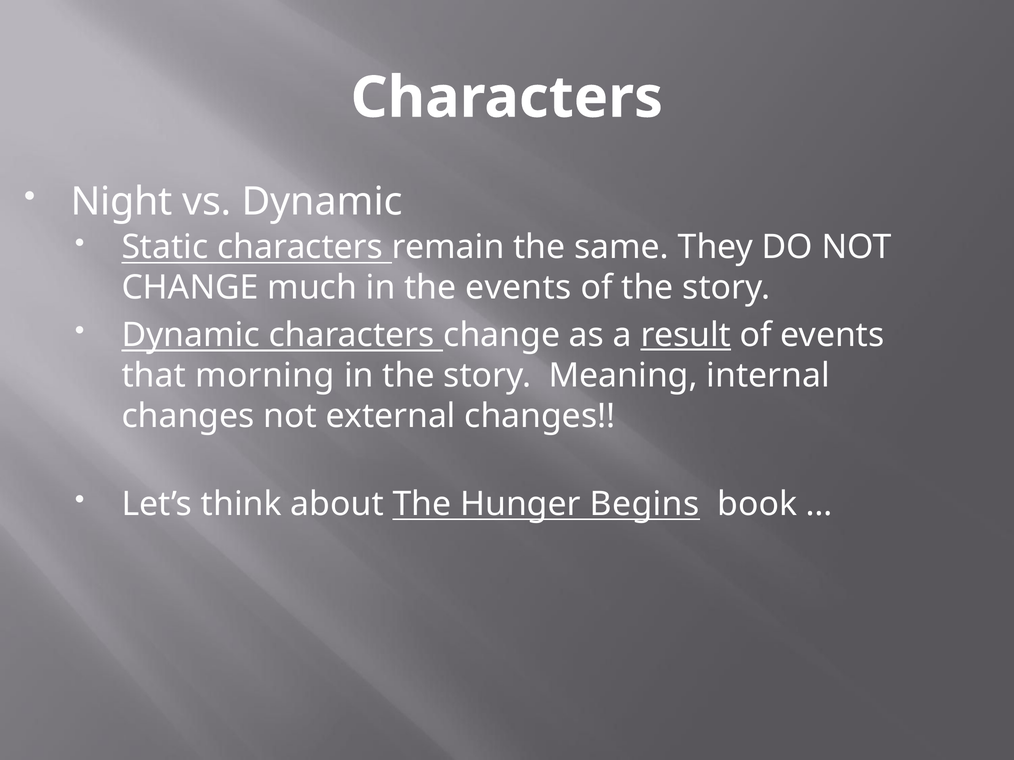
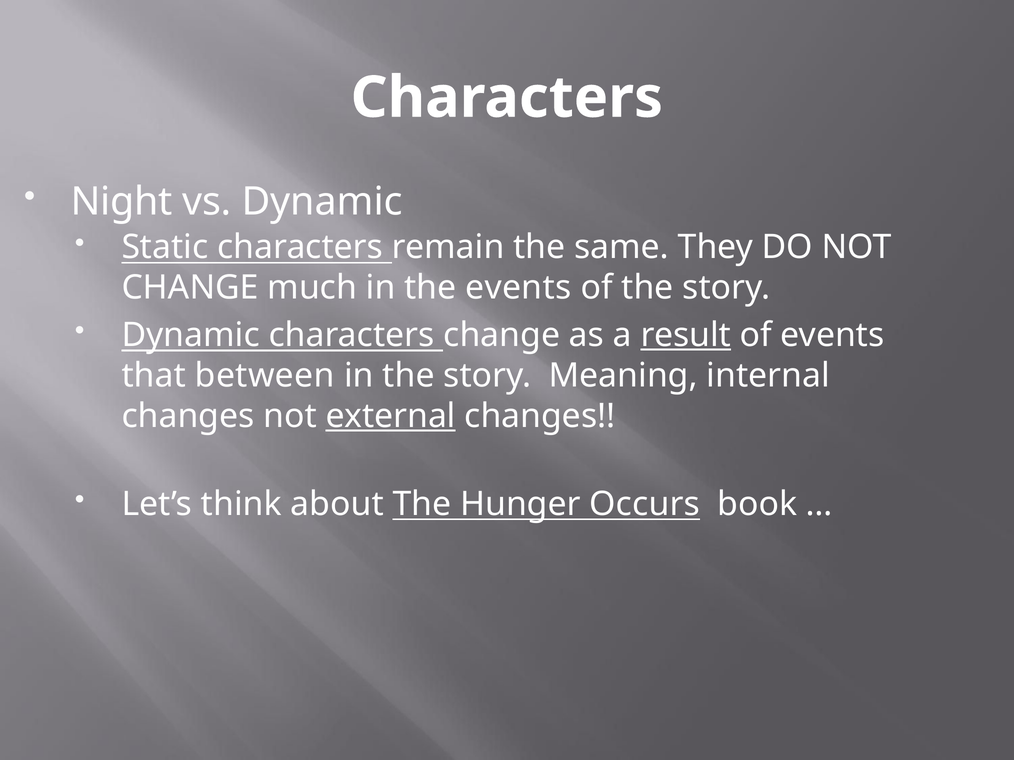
morning: morning -> between (265, 376)
external underline: none -> present (391, 416)
Begins: Begins -> Occurs (645, 504)
